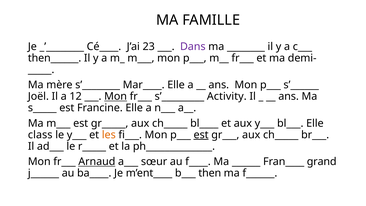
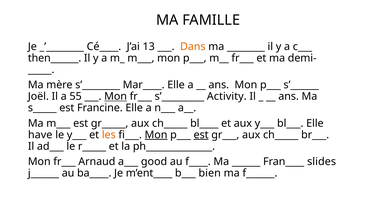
23: 23 -> 13 (149, 47)
Dans colour: purple -> orange (193, 47)
12: 12 -> 55 (76, 96)
class: class -> have (40, 135)
Mon underline: none -> present (156, 135)
Arnaud underline: present -> none (97, 162)
sœur: sœur -> good (154, 162)
grand: grand -> slides (322, 162)
then: then -> bien (210, 173)
